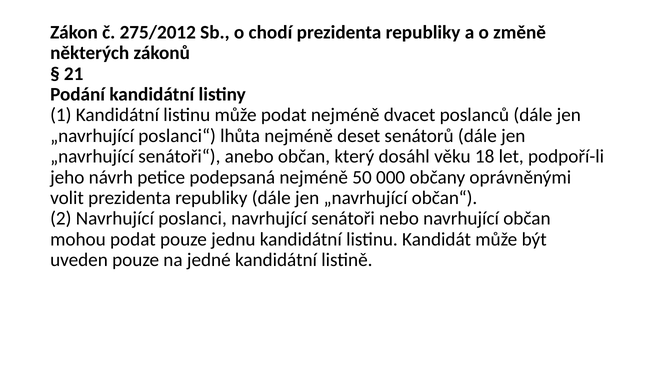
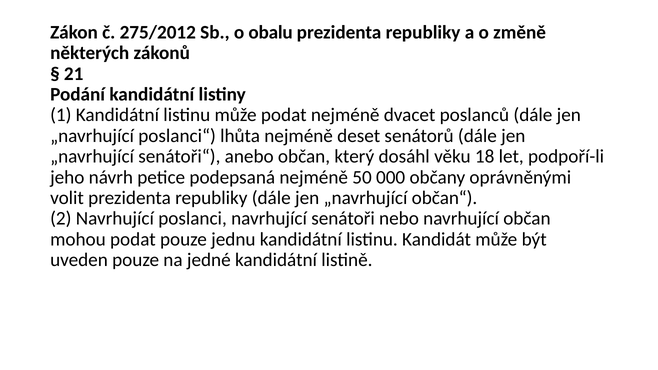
chodí: chodí -> obalu (271, 32)
